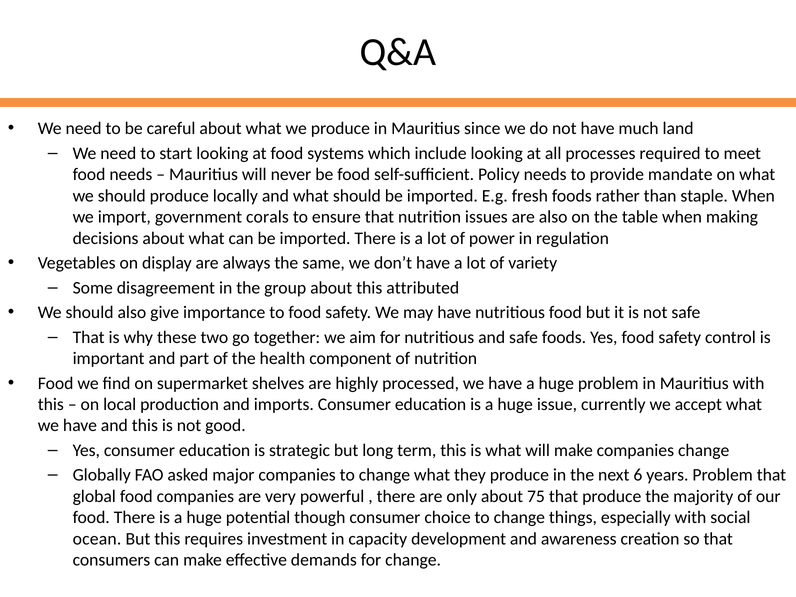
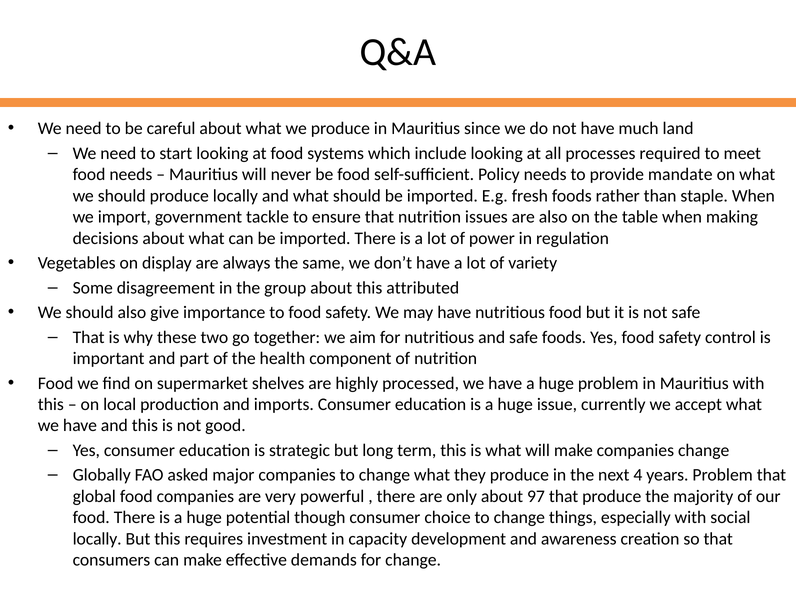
corals: corals -> tackle (267, 217)
6: 6 -> 4 (638, 475)
75: 75 -> 97 (536, 496)
ocean: ocean -> locally (97, 539)
